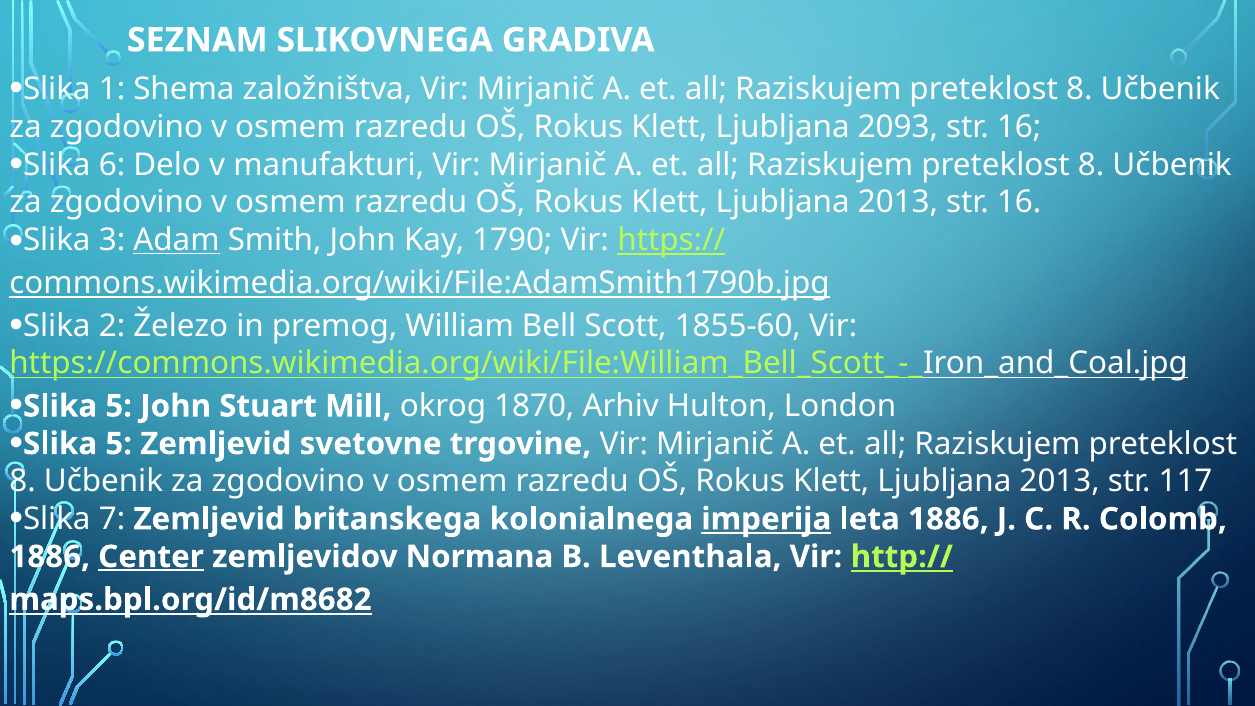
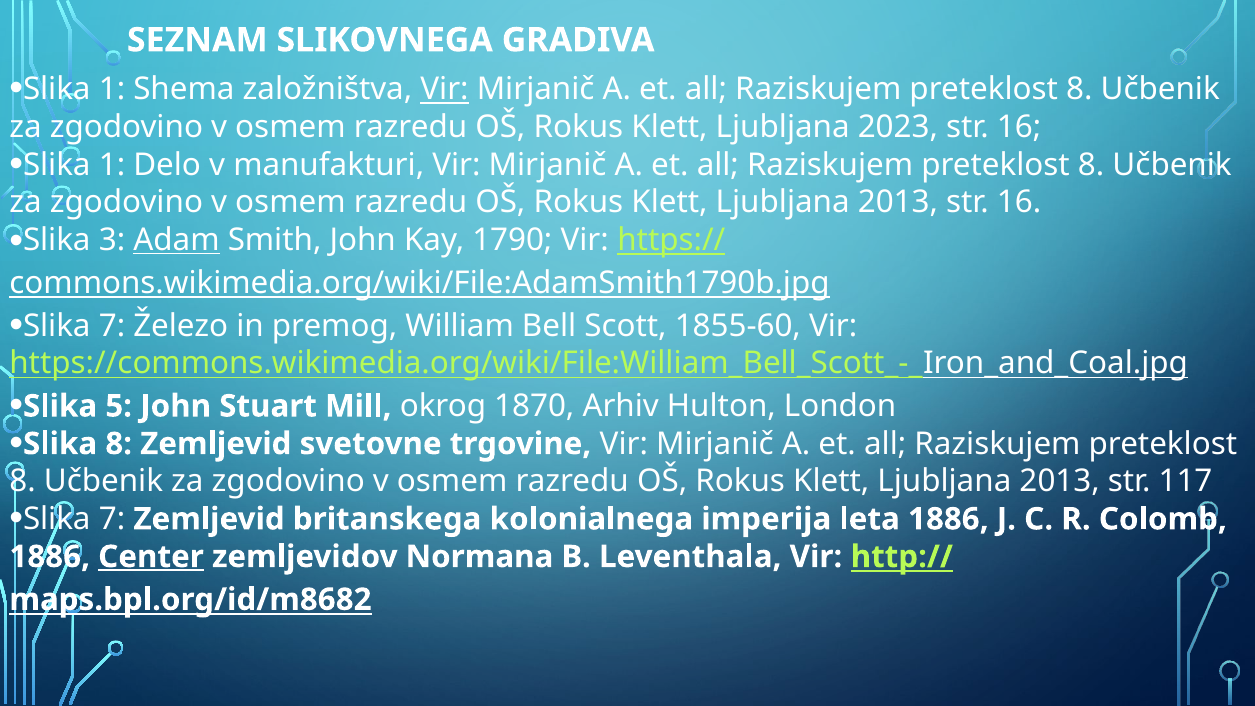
Vir underline: none -> present (445, 89)
2093: 2093 -> 2023 (898, 127)
6: 6 -> 1 (112, 165)
2: 2 -> 7 (112, 326)
5: 5 -> 8 (119, 444)
imperija underline: present -> none (766, 519)
